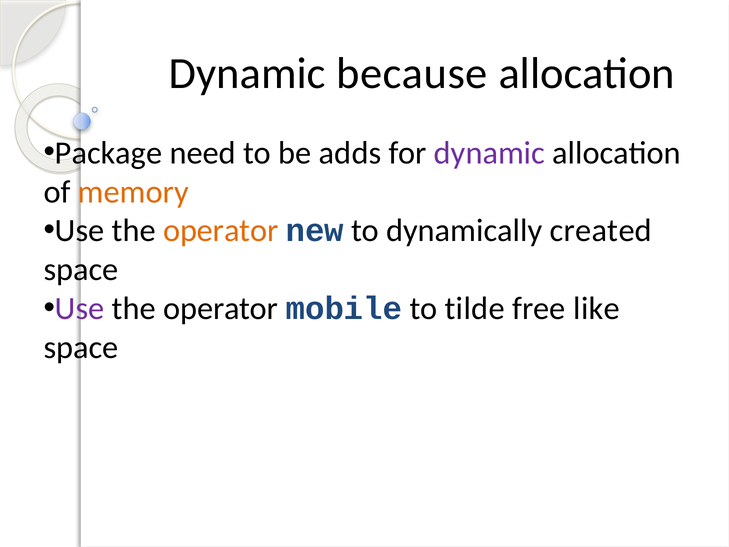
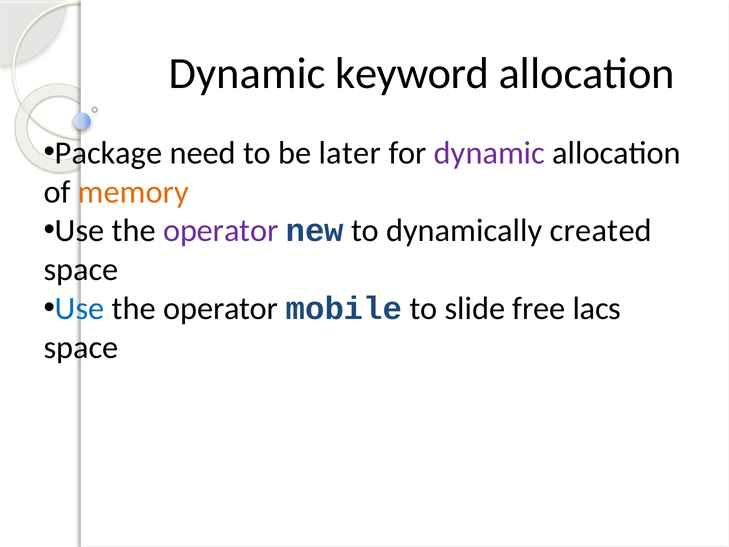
because: because -> keyword (412, 74)
adds: adds -> later (350, 153)
operator colour: orange -> purple (221, 231)
Use colour: purple -> blue (80, 308)
tilde: tilde -> slide (475, 308)
like: like -> lacs (597, 308)
